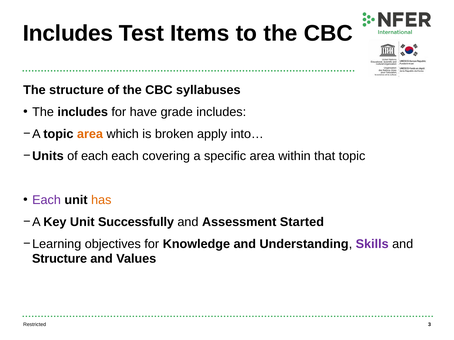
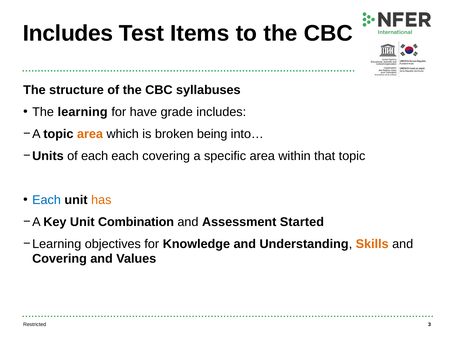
The includes: includes -> learning (83, 112)
apply: apply -> being (212, 134)
Each colour: purple -> blue (47, 200)
Successfully: Successfully -> Combination (136, 222)
Skills colour: purple -> orange (372, 244)
Structure: Structure -> Covering (59, 259)
